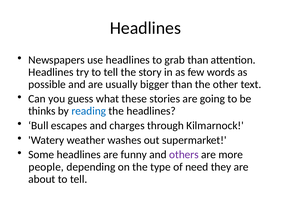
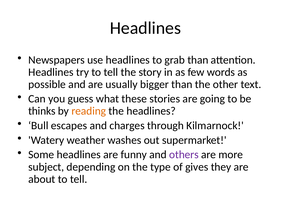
reading colour: blue -> orange (89, 111)
people: people -> subject (46, 167)
need: need -> gives (197, 167)
